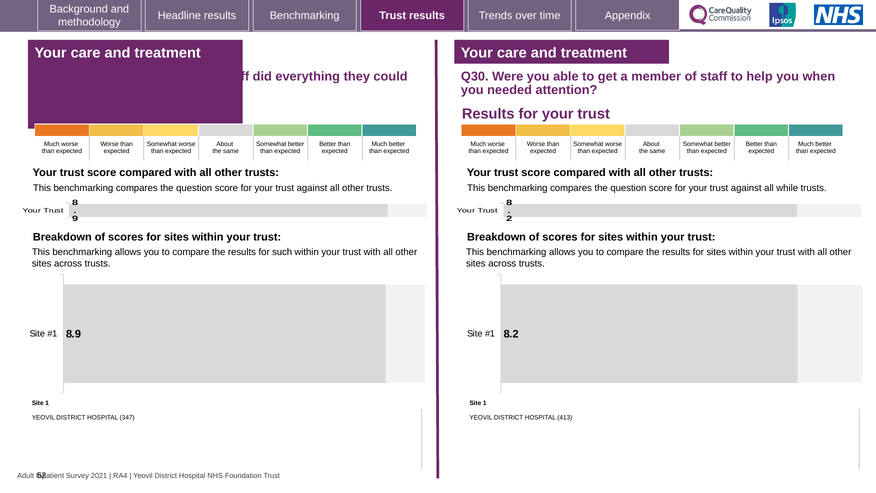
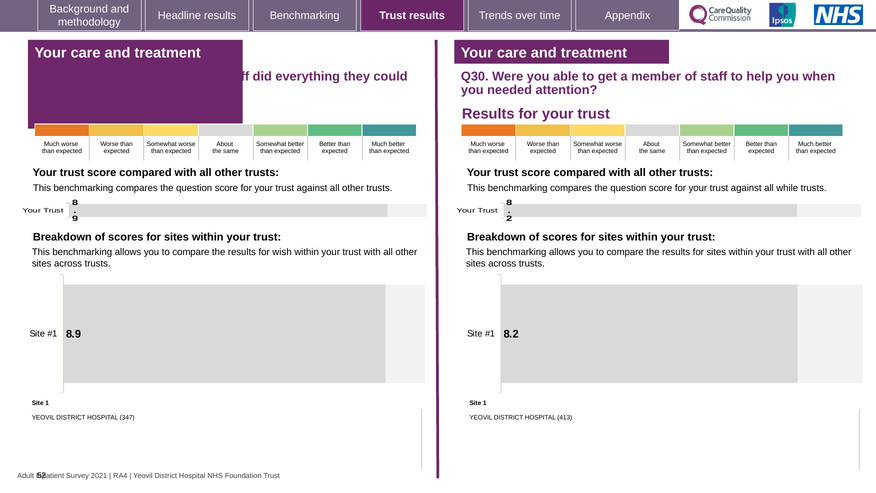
such: such -> wish (282, 252)
